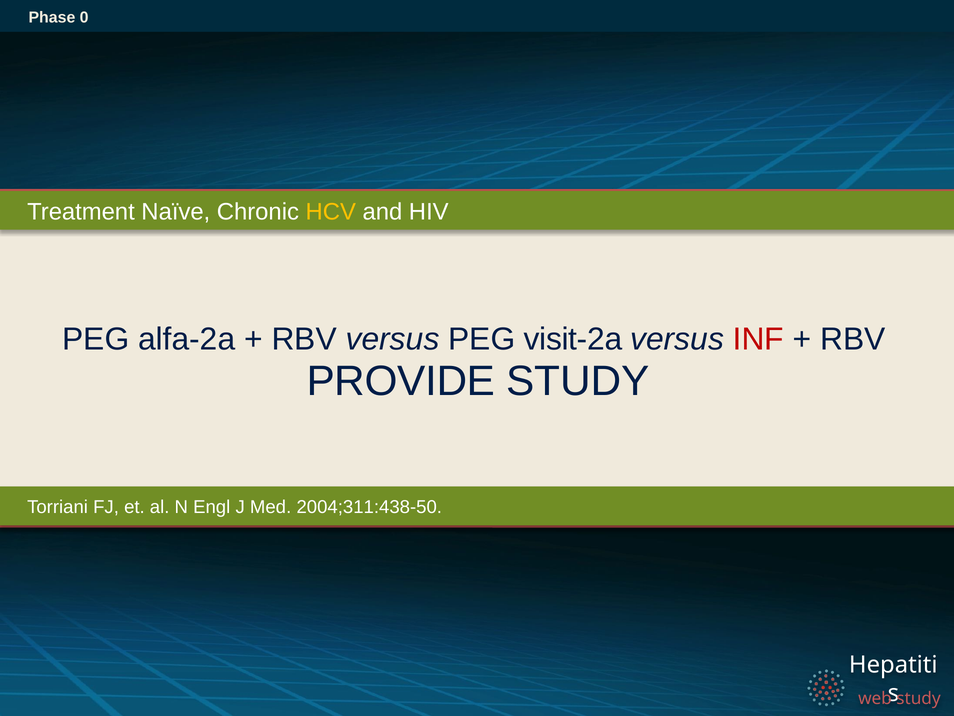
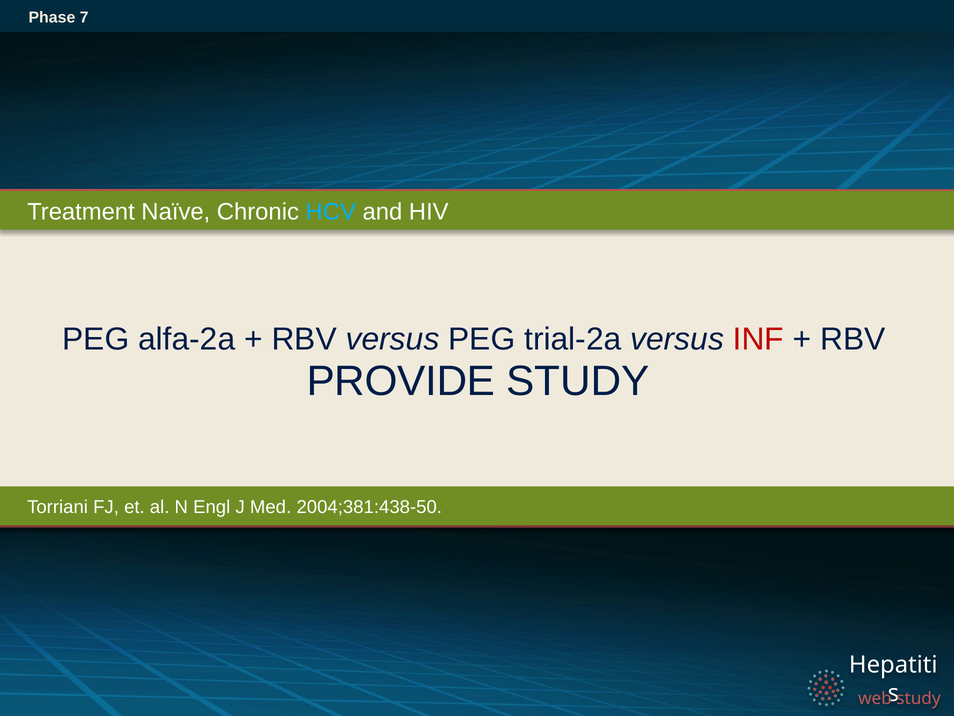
0: 0 -> 7 (84, 18)
HCV colour: yellow -> light blue (331, 212)
visit-2a: visit-2a -> trial-2a (573, 339)
2004;311:438-50: 2004;311:438-50 -> 2004;381:438-50 (369, 507)
